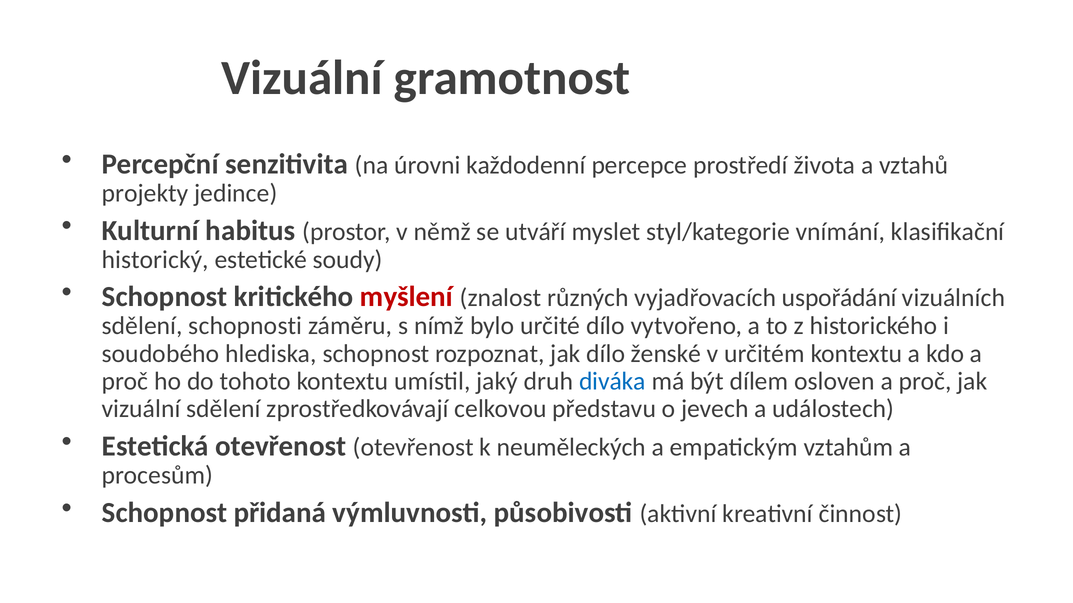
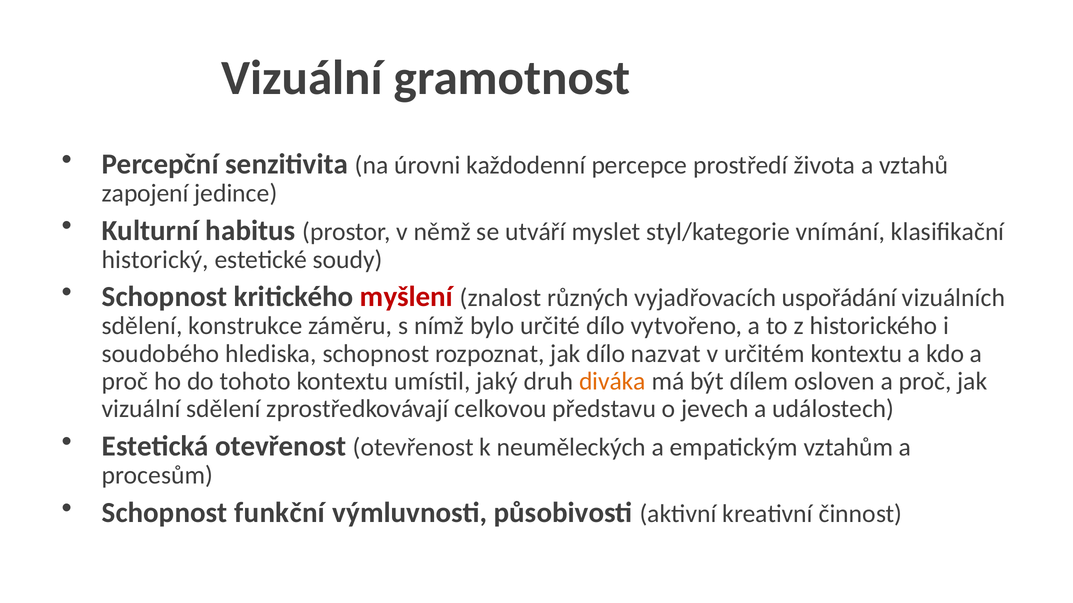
projekty: projekty -> zapojení (145, 193)
schopnosti: schopnosti -> konstrukce (245, 326)
ženské: ženské -> nazvat (666, 354)
diváka colour: blue -> orange (612, 382)
přidaná: přidaná -> funkční (280, 513)
